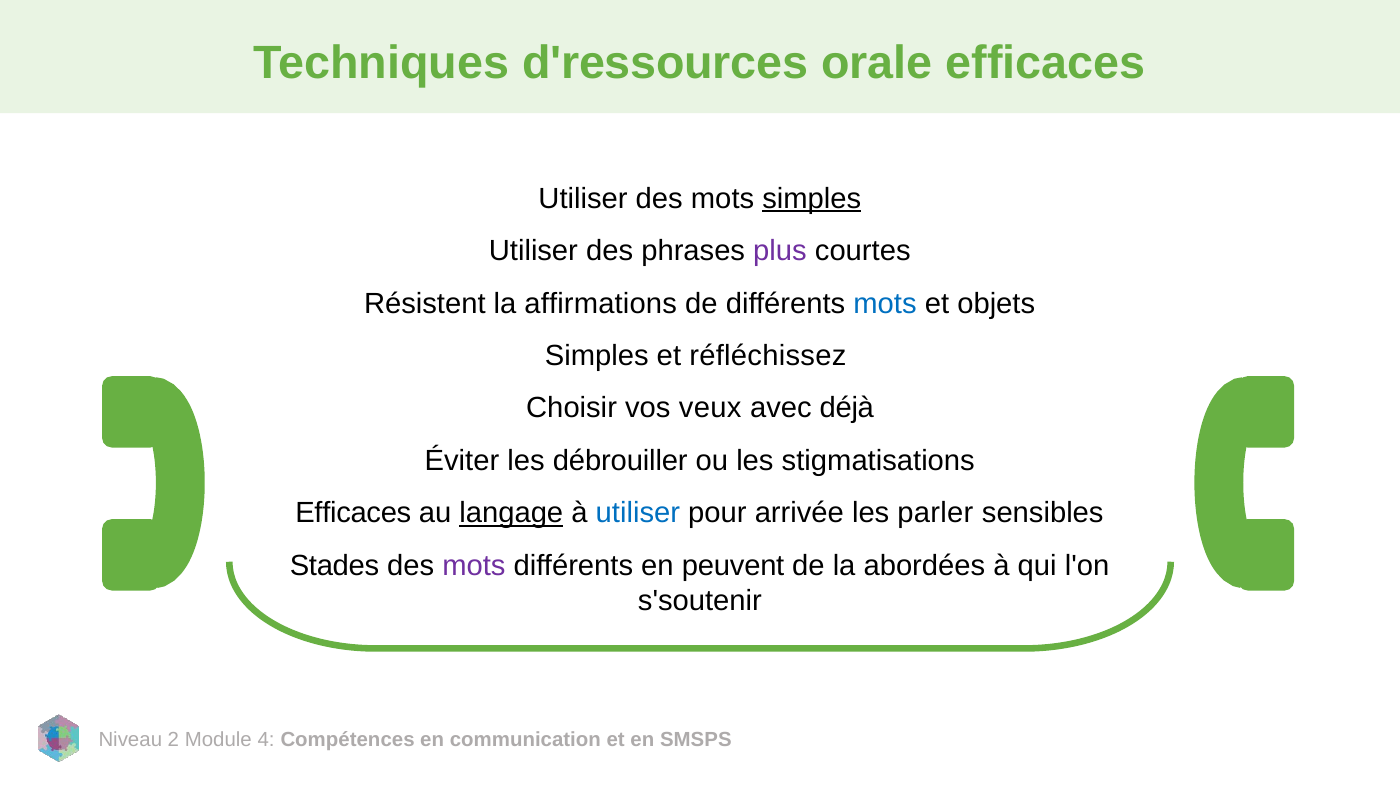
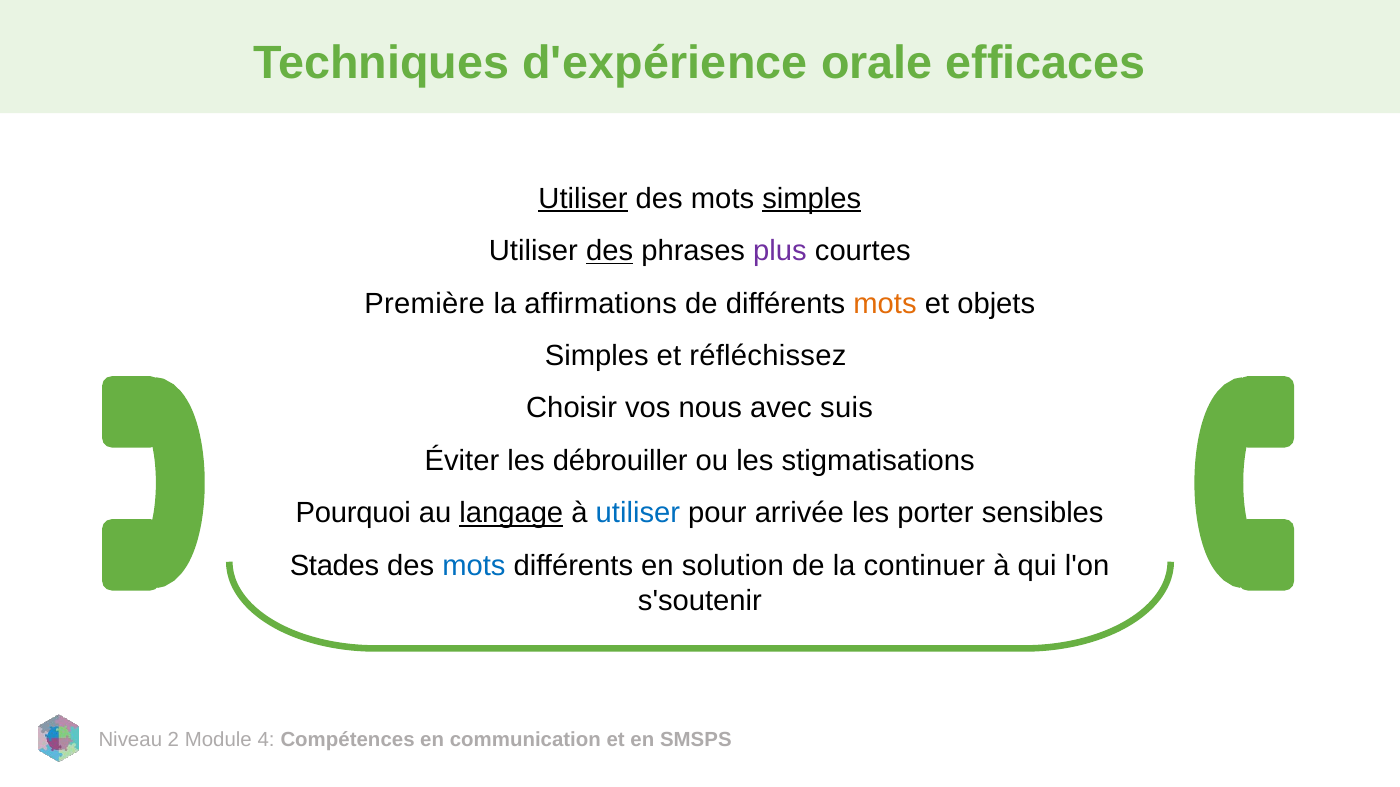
d'ressources: d'ressources -> d'expérience (665, 63)
Utiliser underline: none -> present (583, 199)
des underline: none -> present (610, 251)
Résistent: Résistent -> Première (425, 304)
mots colour: blue -> orange (885, 304)
veux: veux -> nous (710, 409)
déjà: déjà -> suis (846, 409)
Efficaces: Efficaces -> Pourquoi (353, 514)
parler: parler -> porter (936, 514)
mots colour: purple -> blue (474, 566)
peuvent: peuvent -> solution (733, 566)
abordées: abordées -> continuer (924, 566)
